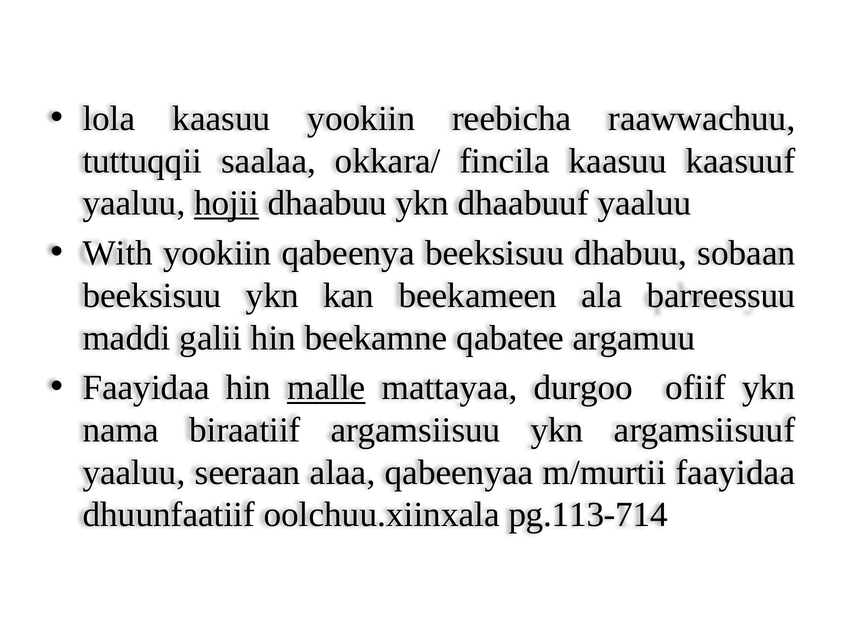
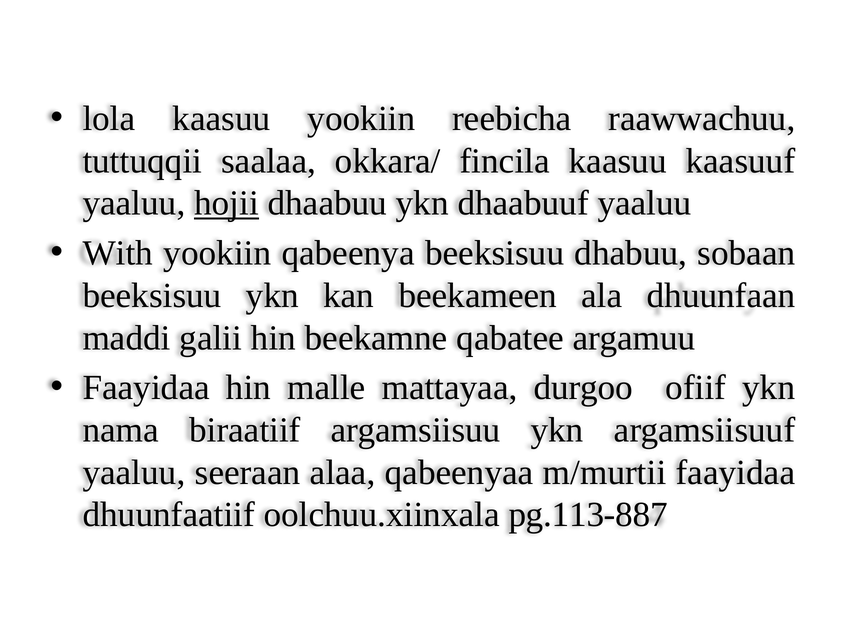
barreessuu: barreessuu -> dhuunfaan (721, 296)
malle underline: present -> none (326, 388)
pg.113-714: pg.113-714 -> pg.113-887 (588, 515)
